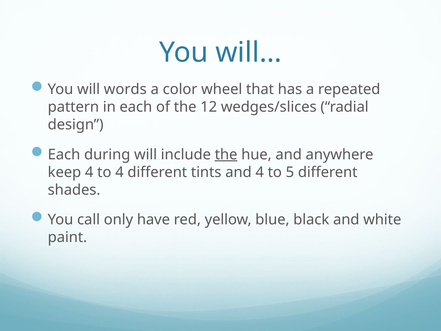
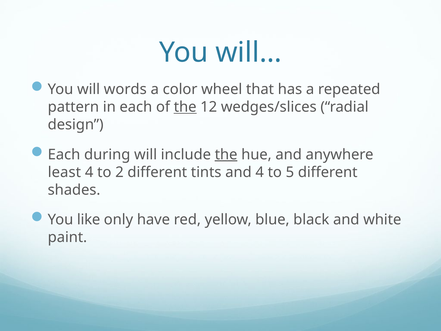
the underline: none -> present (185, 107)
keep: keep -> least (64, 172)
to 4: 4 -> 2 (119, 172)
call: call -> like (89, 220)
